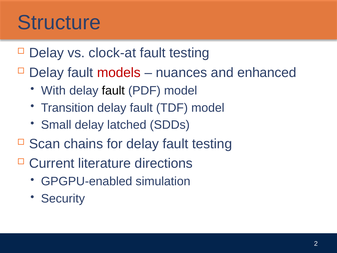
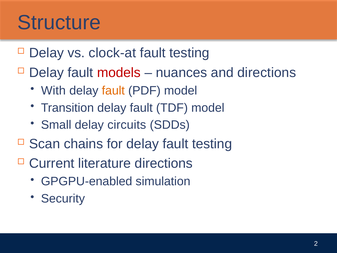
and enhanced: enhanced -> directions (267, 72)
fault colour: black -> orange (113, 90)
latched: latched -> circuits (127, 125)
